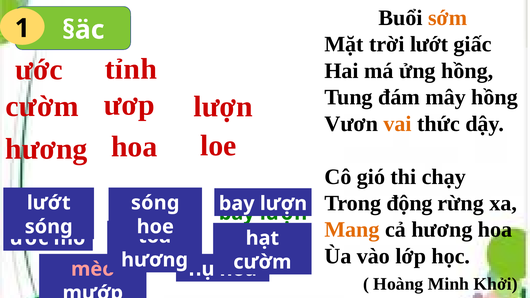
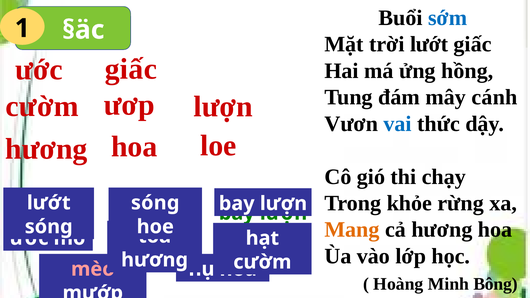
sớm colour: orange -> blue (448, 18)
tỉnh: tỉnh -> giấc (131, 69)
mây hồng: hồng -> cánh (494, 97)
vai colour: orange -> blue (398, 124)
động: động -> khỏe (409, 203)
Khởi: Khởi -> Bông (496, 284)
